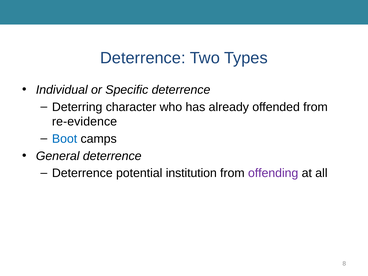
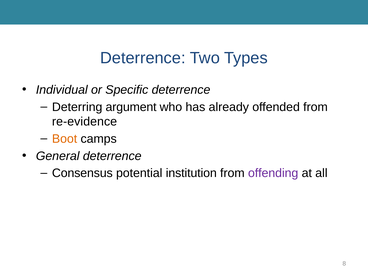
character: character -> argument (131, 107)
Boot colour: blue -> orange (65, 139)
Deterrence: Deterrence -> Consensus (82, 173)
